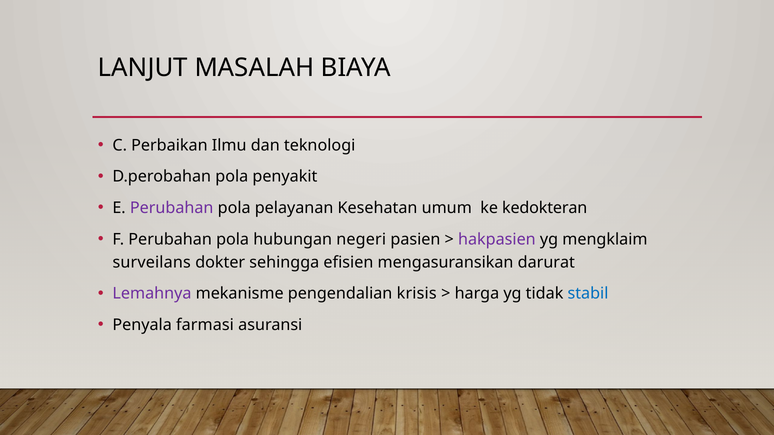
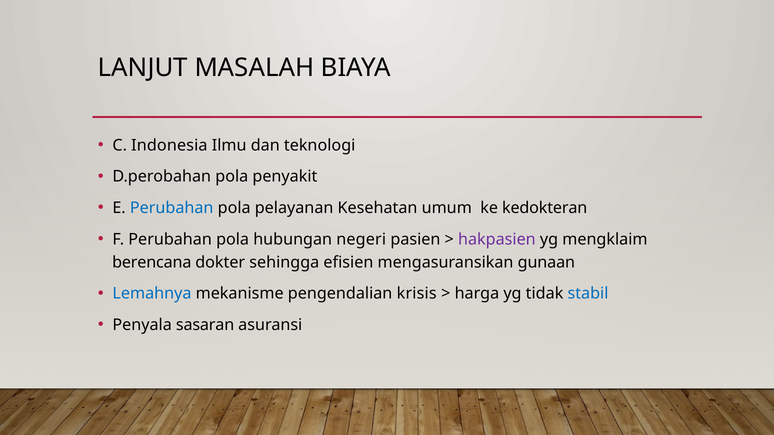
Perbaikan: Perbaikan -> Indonesia (169, 146)
Perubahan colour: purple -> blue (172, 208)
surveilans: surveilans -> berencana (152, 263)
darurat: darurat -> gunaan (546, 263)
Lemahnya colour: purple -> blue (152, 294)
farmasi: farmasi -> sasaran (205, 325)
